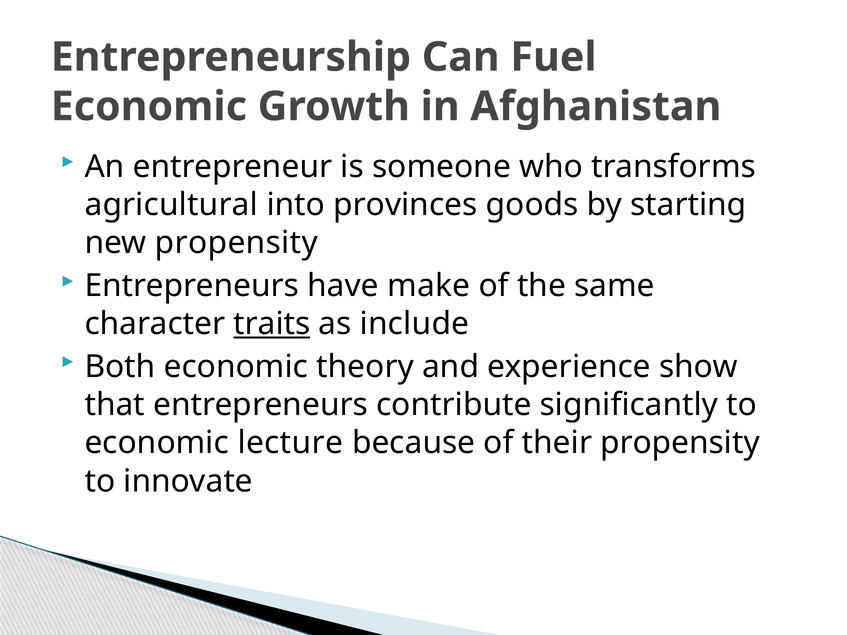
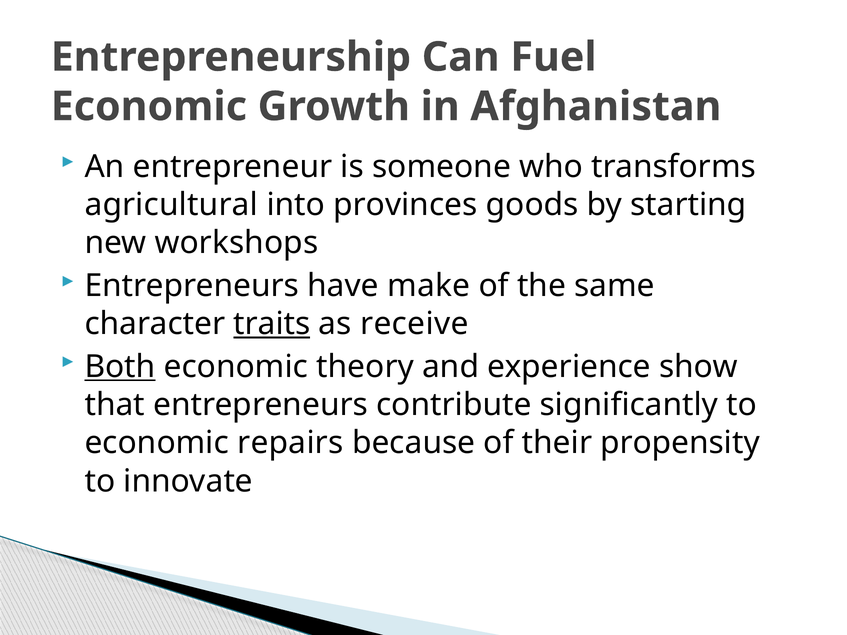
new propensity: propensity -> workshops (236, 243)
include: include -> receive (414, 324)
Both underline: none -> present (120, 367)
lecture: lecture -> repairs (290, 443)
